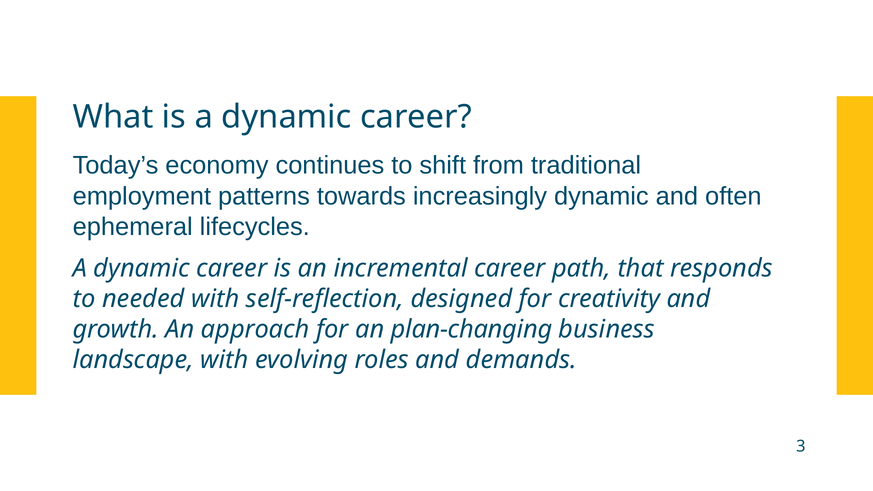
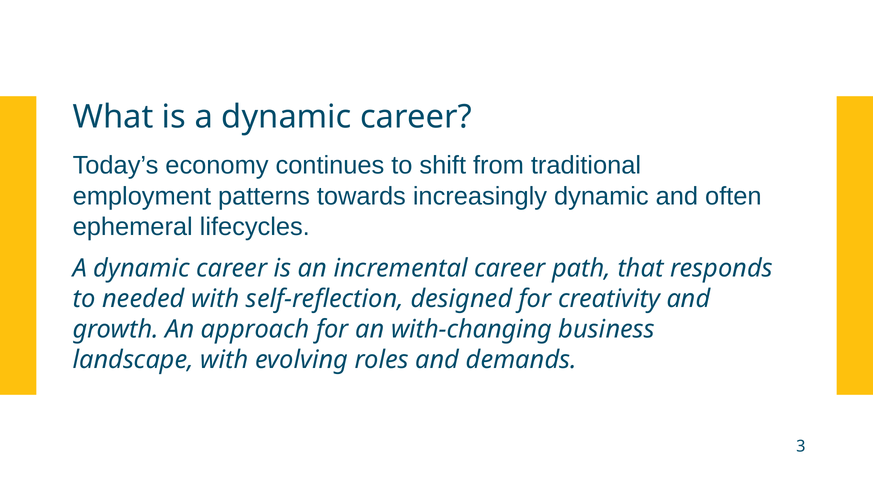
plan-changing: plan-changing -> with-changing (472, 329)
